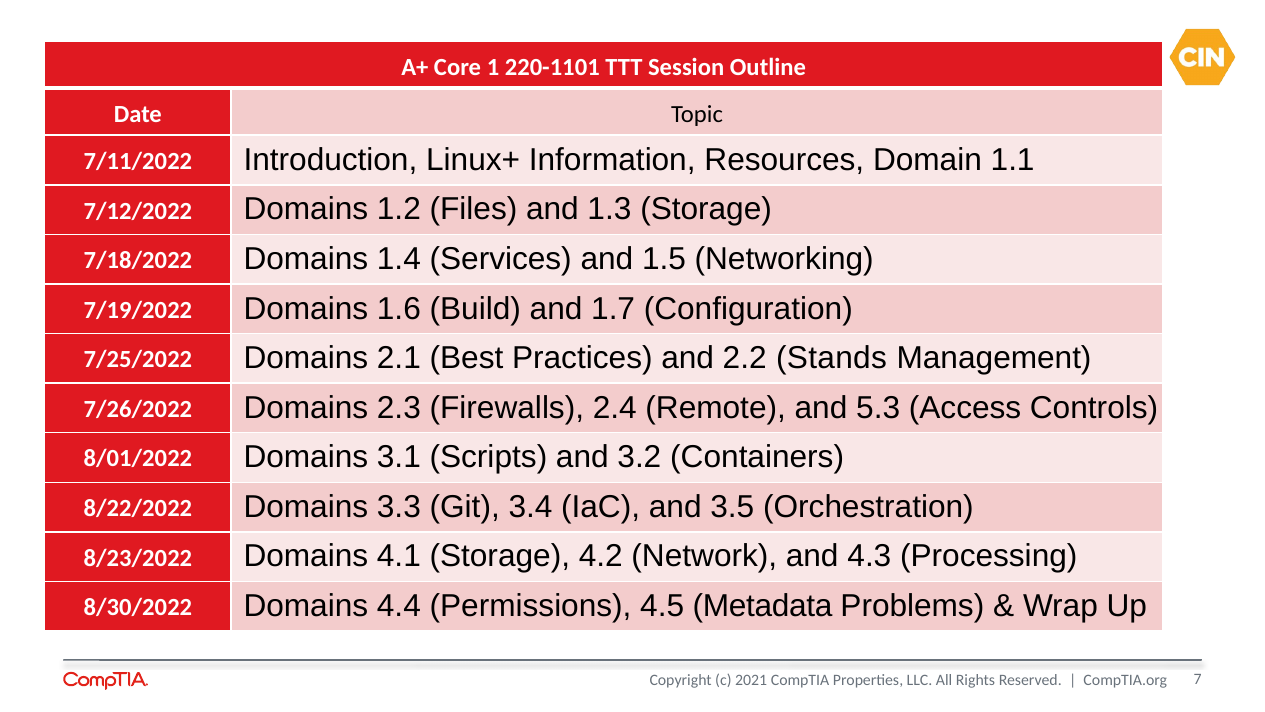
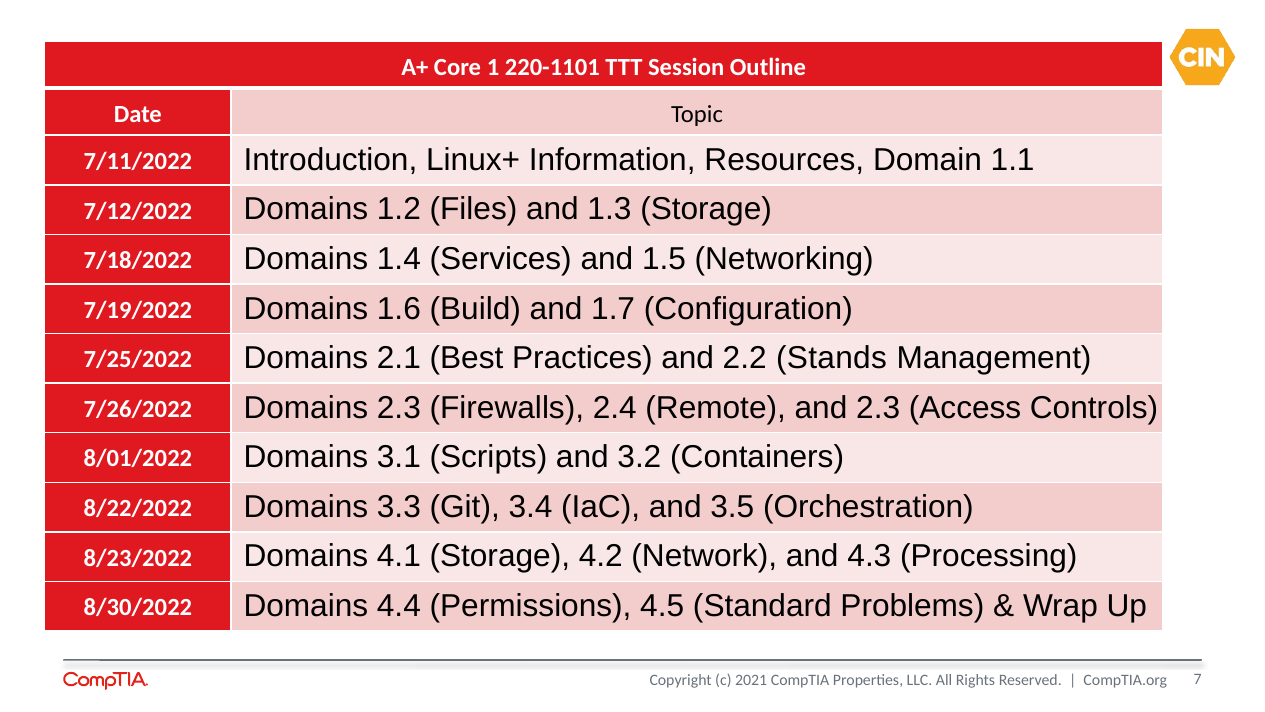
and 5.3: 5.3 -> 2.3 (878, 408)
Metadata: Metadata -> Standard (762, 606)
